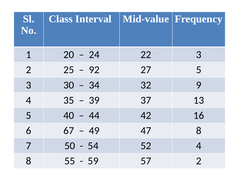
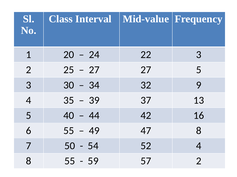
92: 92 -> 27 (94, 70)
6 67: 67 -> 55 (69, 131)
